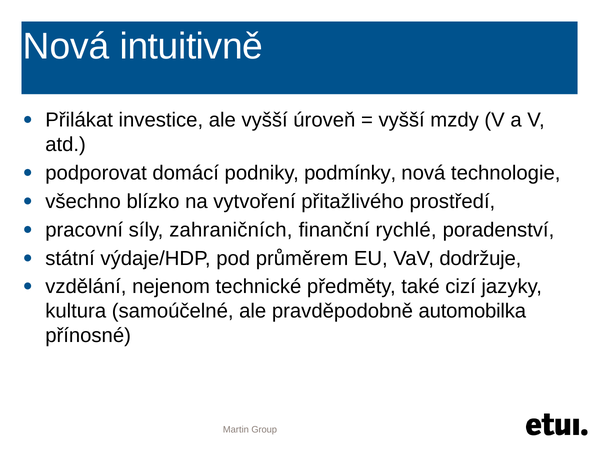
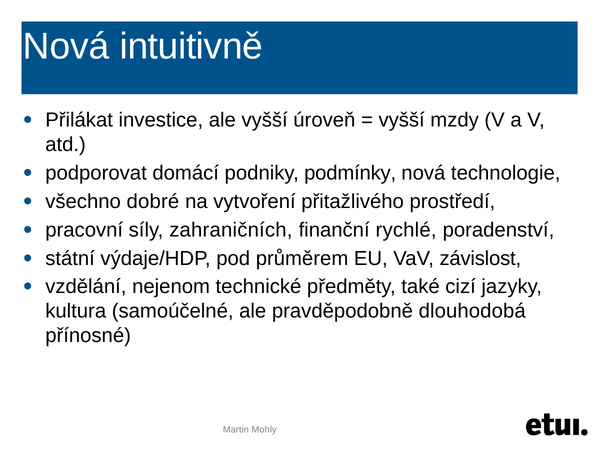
blízko: blízko -> dobré (153, 201)
dodržuje: dodržuje -> závislost (480, 258)
automobilka: automobilka -> dlouhodobá (472, 311)
Group: Group -> Mohly (264, 430)
